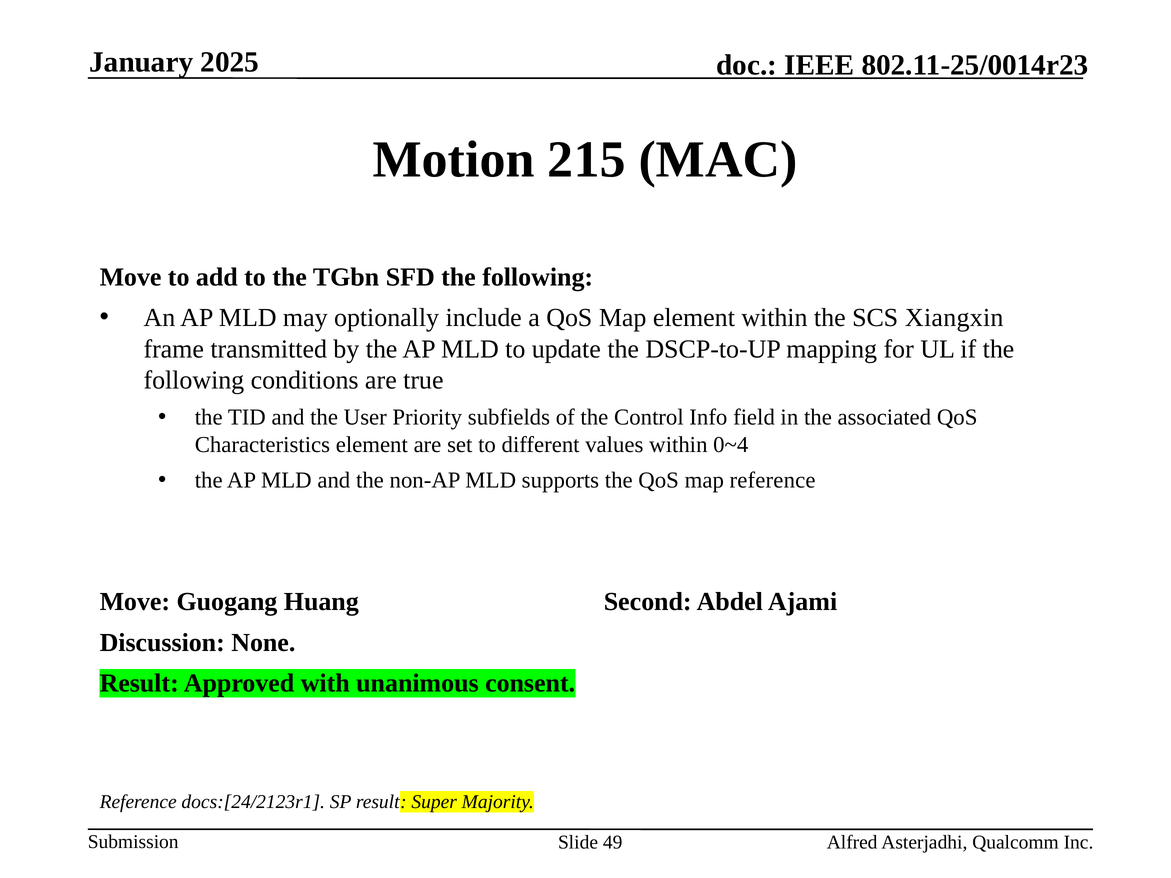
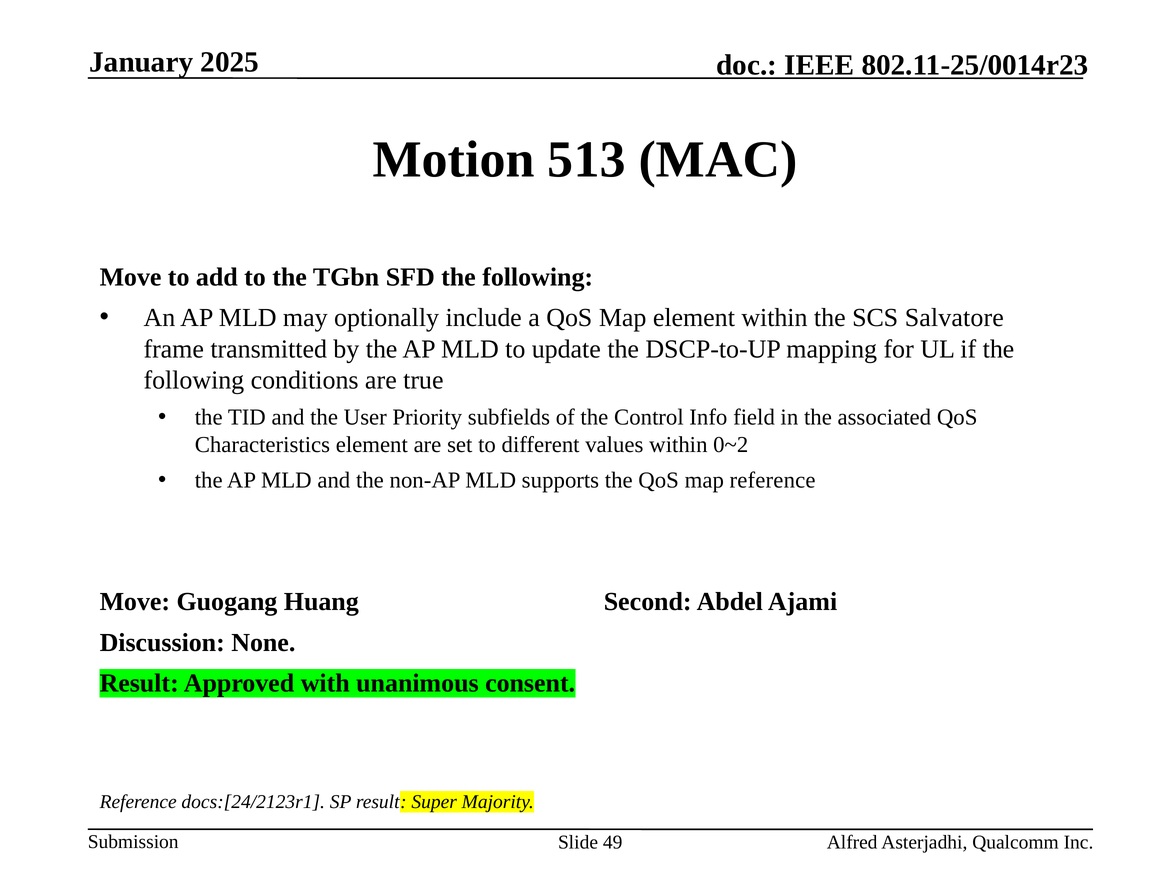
215: 215 -> 513 (587, 160)
Xiangxin: Xiangxin -> Salvatore (954, 318)
0~4: 0~4 -> 0~2 (731, 445)
